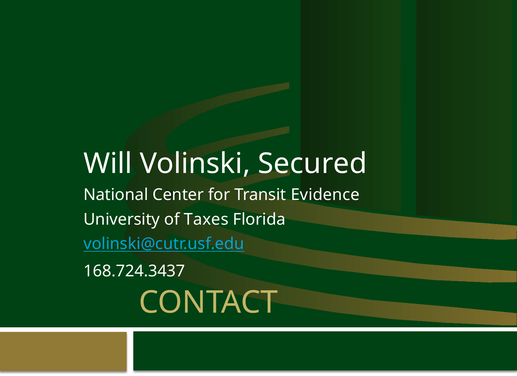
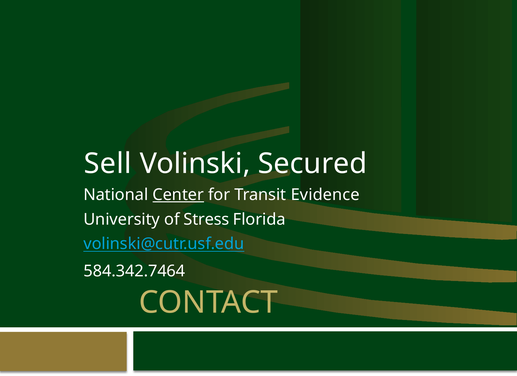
Will: Will -> Sell (108, 164)
Center underline: none -> present (178, 195)
Taxes: Taxes -> Stress (206, 219)
168.724.3437: 168.724.3437 -> 584.342.7464 (134, 271)
